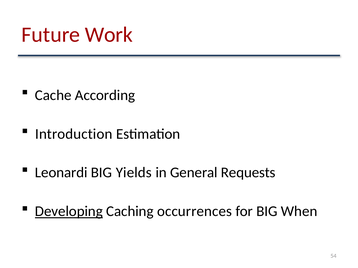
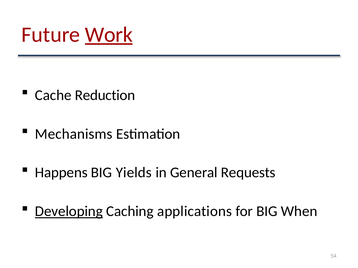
Work underline: none -> present (109, 35)
According: According -> Reduction (105, 95)
Introduction: Introduction -> Mechanisms (74, 134)
Leonardi: Leonardi -> Happens (61, 173)
occurrences: occurrences -> applications (195, 212)
